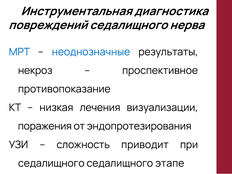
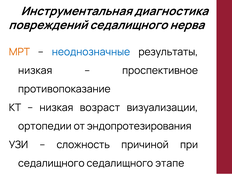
МРТ colour: blue -> orange (19, 52)
некроз: некроз -> низкая (35, 70)
лечения: лечения -> возраст (100, 108)
поражения: поражения -> ортопедии (45, 126)
приводит: приводит -> причиной (145, 145)
